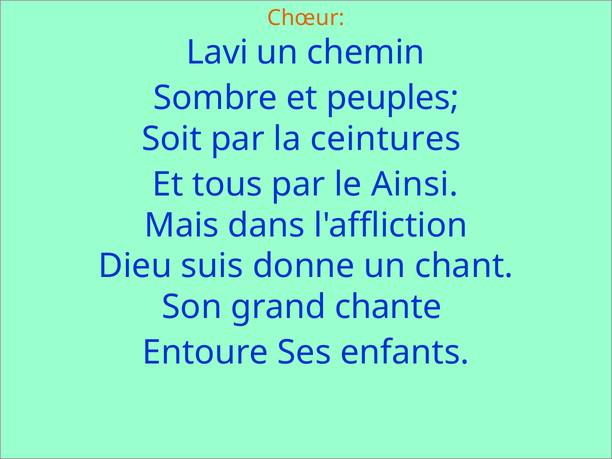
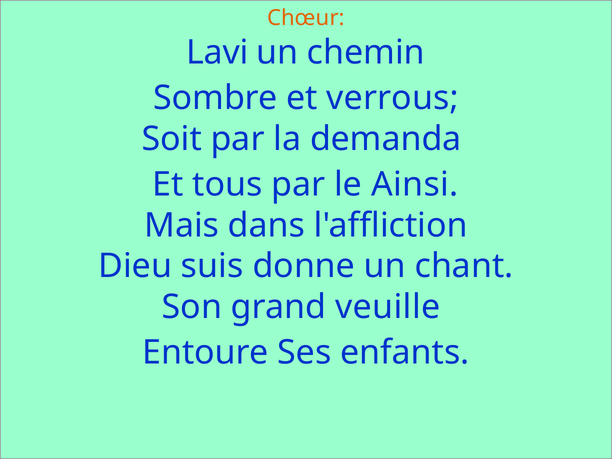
peuples: peuples -> verrous (393, 98)
ceintures: ceintures -> demanda (386, 139)
chante: chante -> veuille (388, 307)
